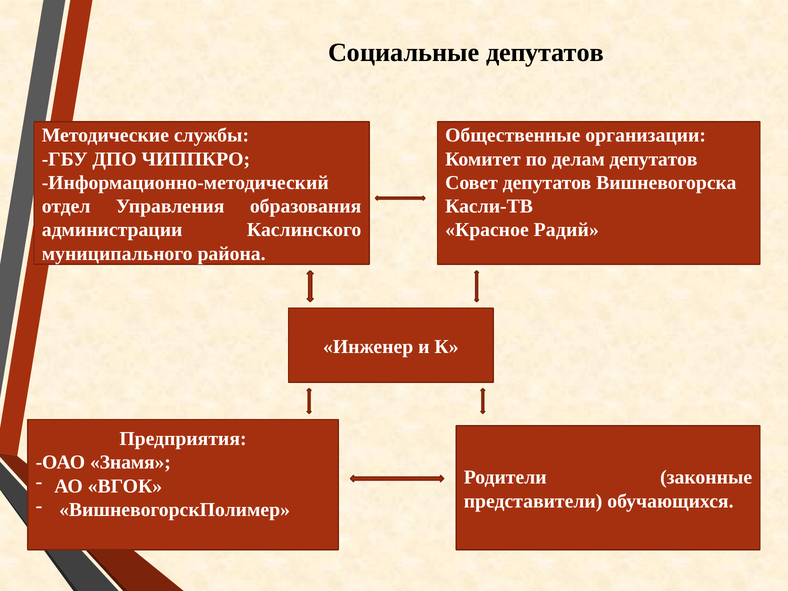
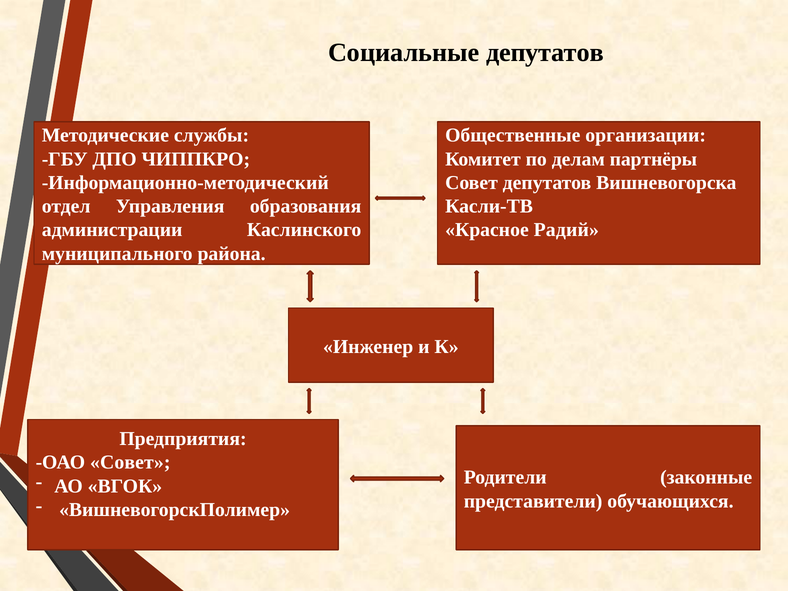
делам депутатов: депутатов -> партнёры (653, 159)
ОАО Знамя: Знамя -> Совет (130, 462)
